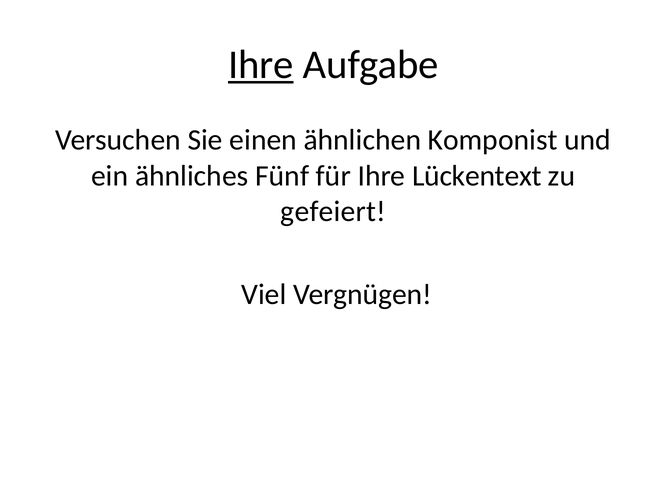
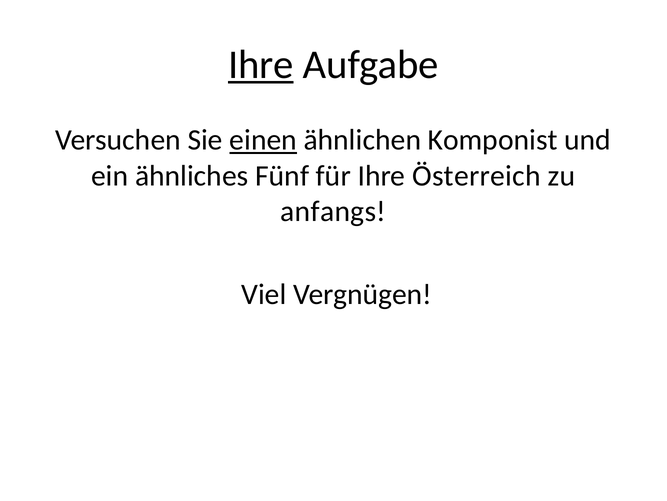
einen underline: none -> present (263, 140)
Lückentext: Lückentext -> Österreich (476, 176)
gefeiert: gefeiert -> anfangs (333, 211)
